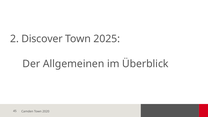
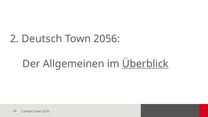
Discover: Discover -> Deutsch (42, 39)
2025: 2025 -> 2056 (107, 39)
Überblick underline: none -> present (145, 64)
